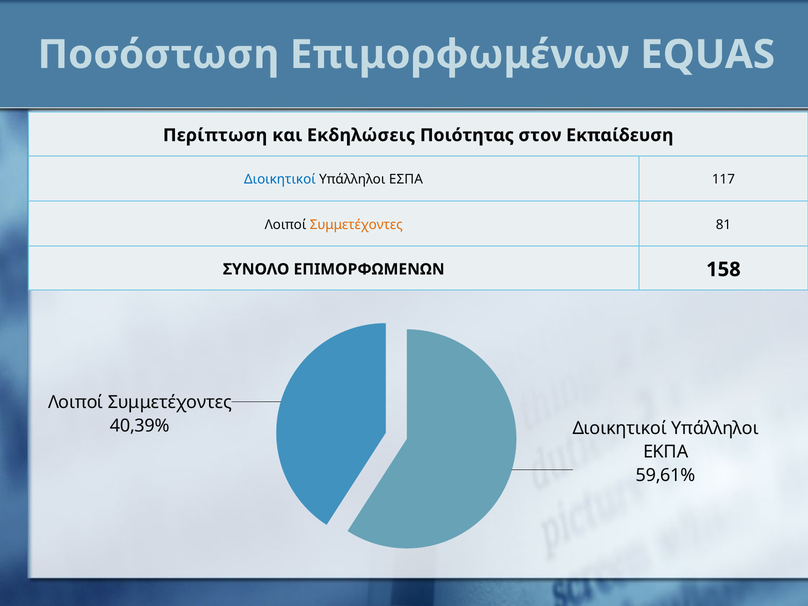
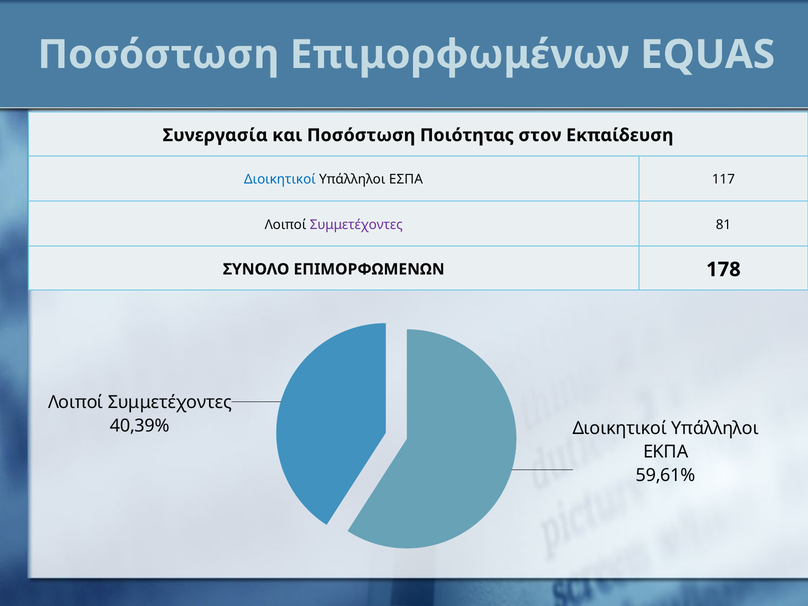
Περίπτωση: Περίπτωση -> Συνεργασία (215, 135)
και Εκδηλώσεις: Εκδηλώσεις -> Ποσόστωση (361, 135)
Συμμετέχοντες colour: orange -> purple (356, 225)
158: 158 -> 178 (723, 269)
